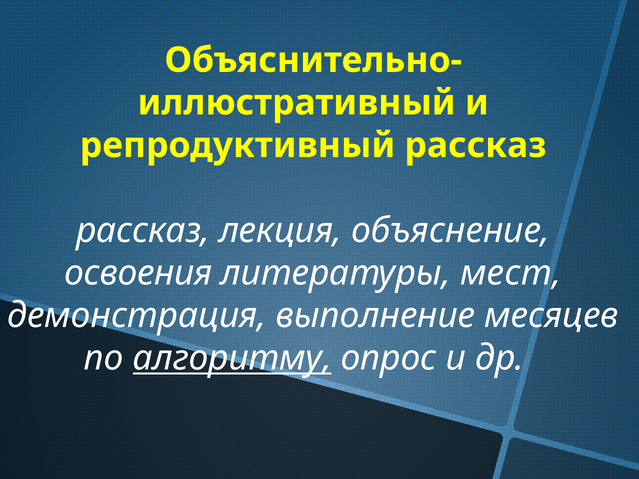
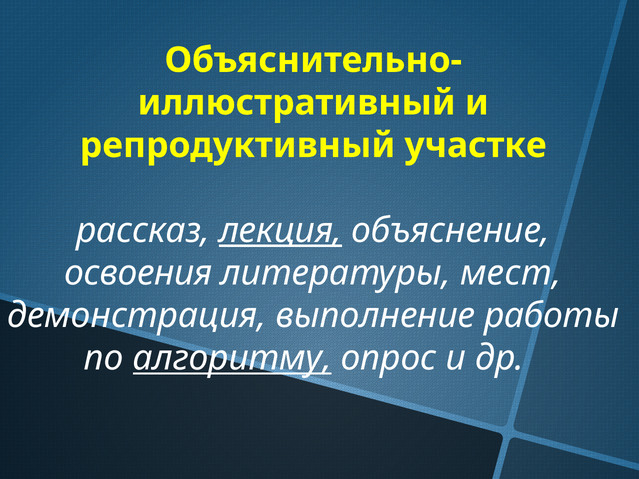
репродуктивный рассказ: рассказ -> участке (476, 145)
лекция underline: none -> present (281, 231)
месяцев: месяцев -> работы (552, 316)
